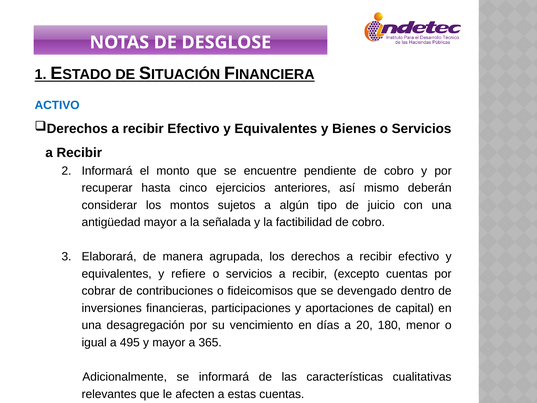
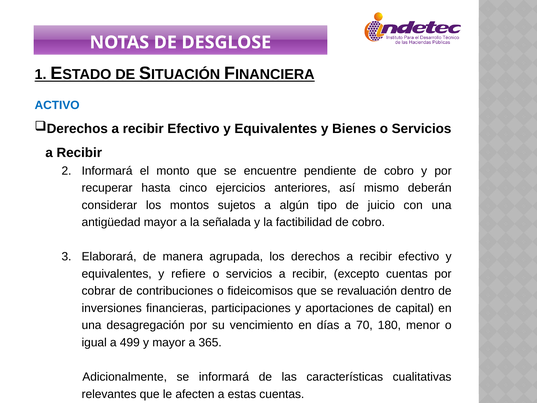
devengado: devengado -> revaluación (367, 291)
20: 20 -> 70 (364, 325)
495: 495 -> 499 (130, 342)
